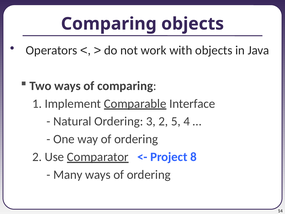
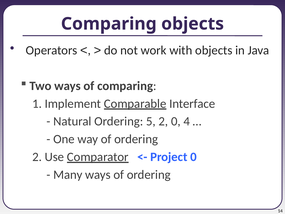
3: 3 -> 5 (151, 121)
2 5: 5 -> 0 (176, 121)
Project 8: 8 -> 0 (194, 157)
